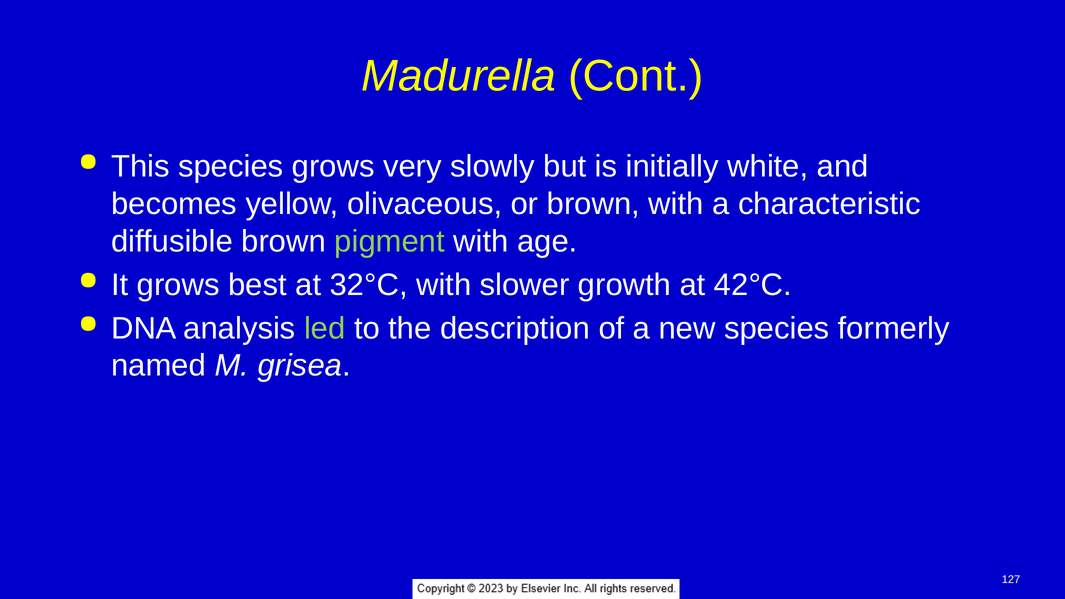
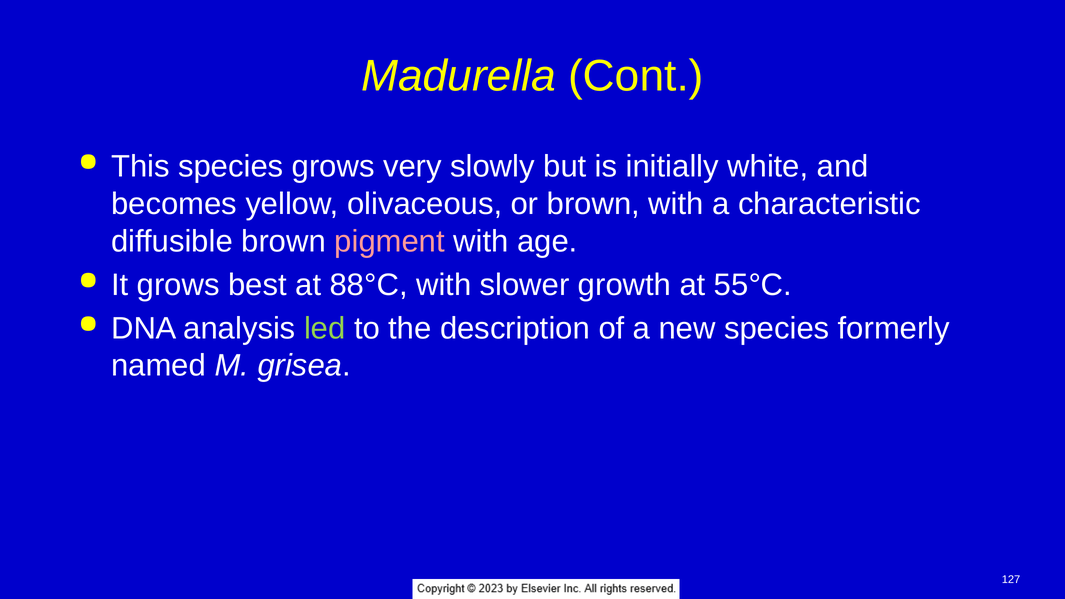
pigment colour: light green -> pink (390, 241)
32°C: 32°C -> 88°C (369, 285)
42°C: 42°C -> 55°C (753, 285)
